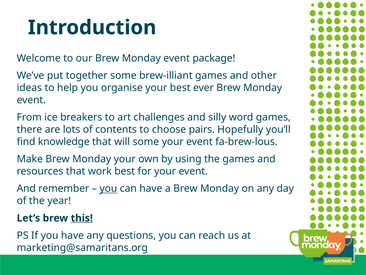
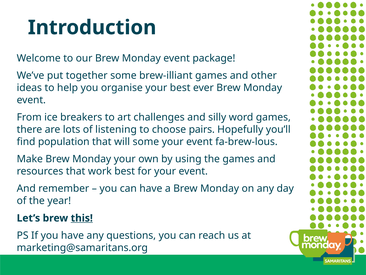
contents: contents -> listening (116, 129)
knowledge: knowledge -> population (64, 141)
you underline: present -> none (108, 188)
